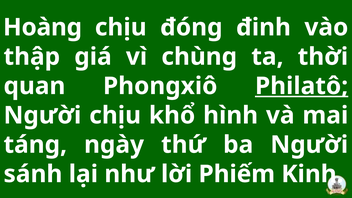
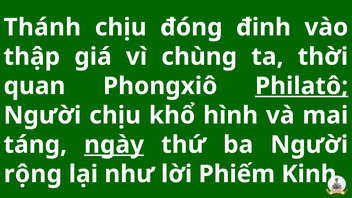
Hoàng: Hoàng -> Thánh (42, 27)
ngày underline: none -> present (114, 145)
sánh: sánh -> rộng (33, 174)
